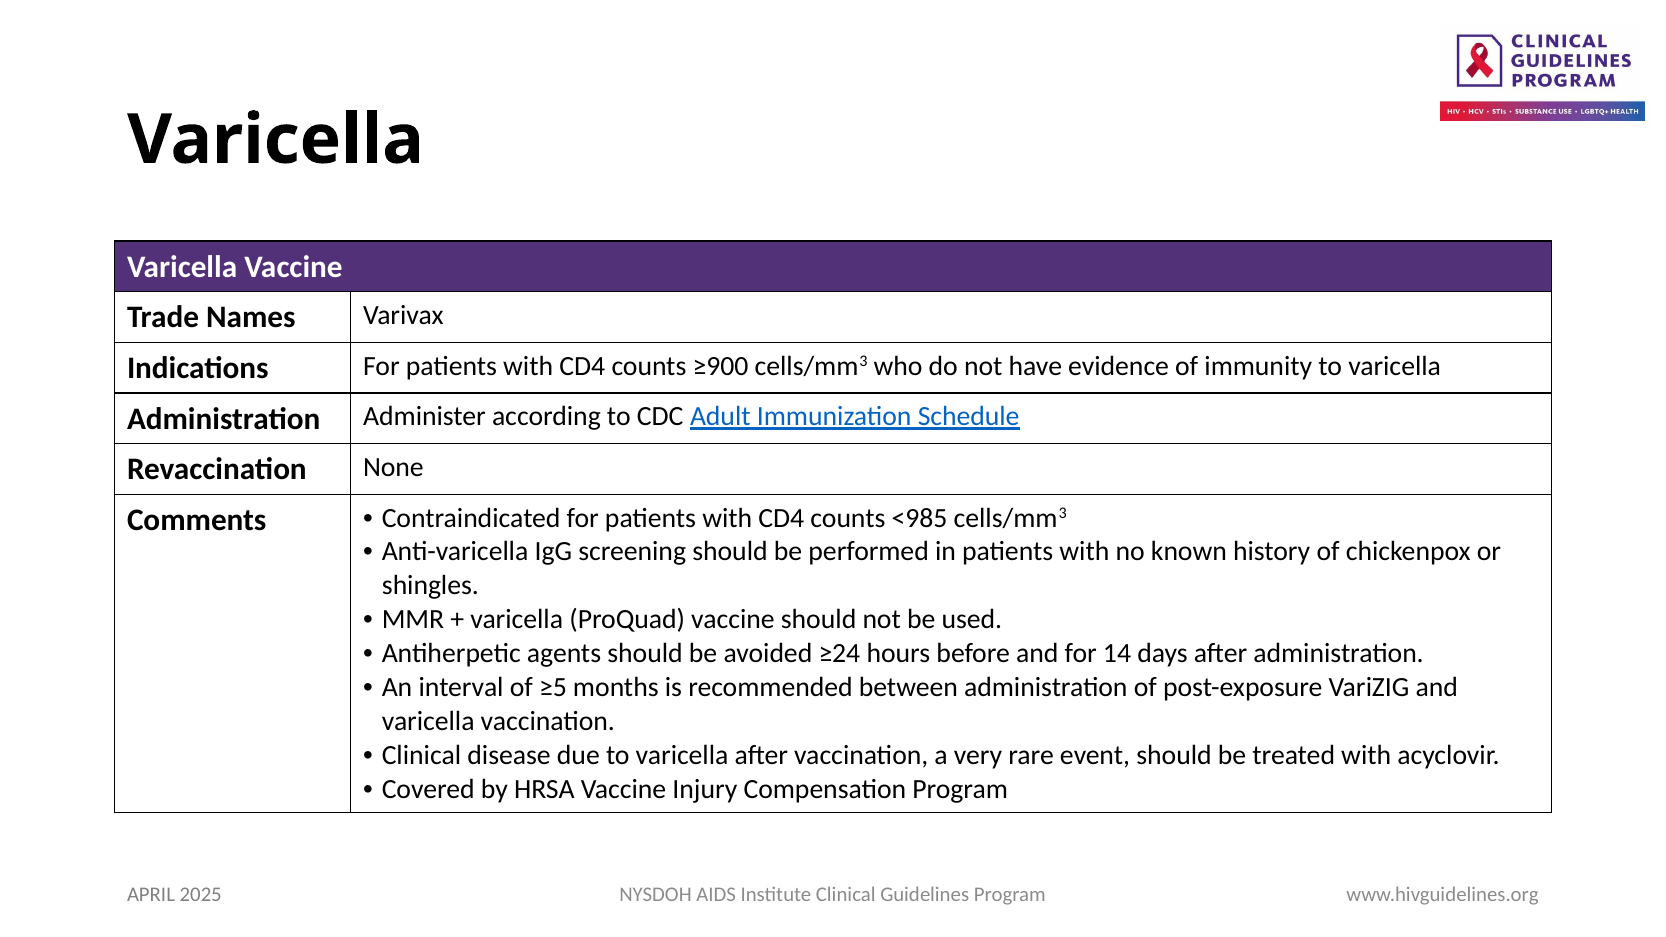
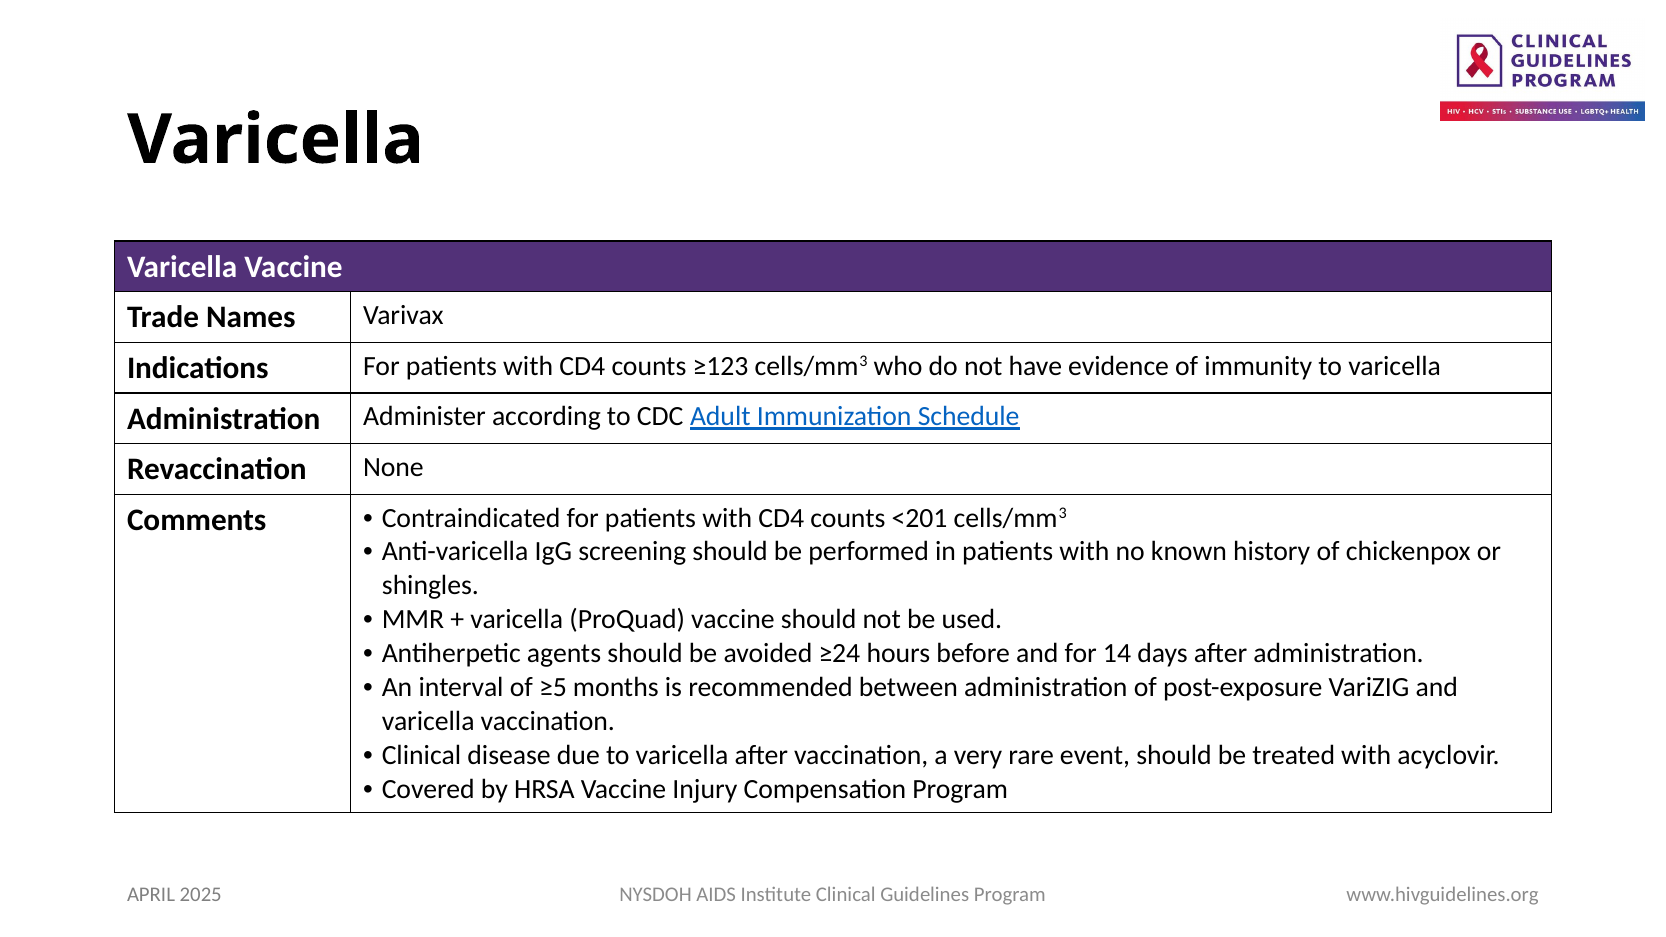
≥900: ≥900 -> ≥123 (721, 366)
<985: <985 -> <201 (920, 518)
